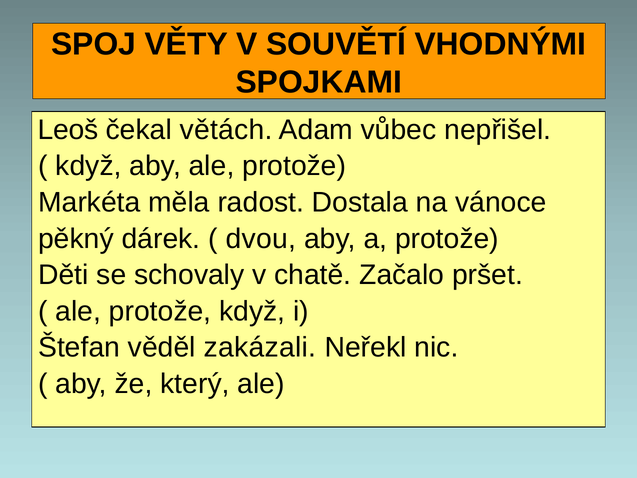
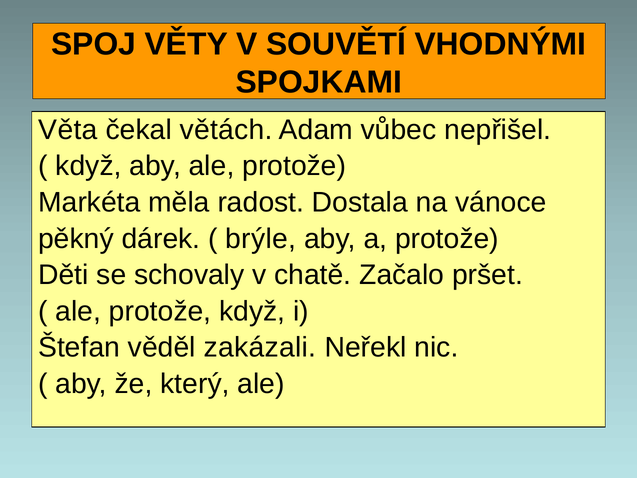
Leoš: Leoš -> Věta (68, 130)
dvou: dvou -> brýle (261, 239)
